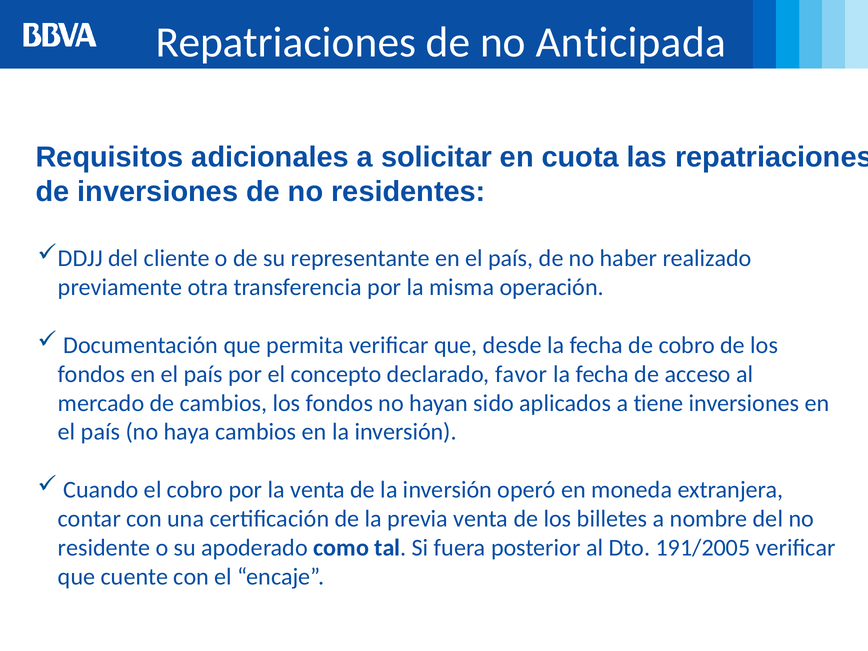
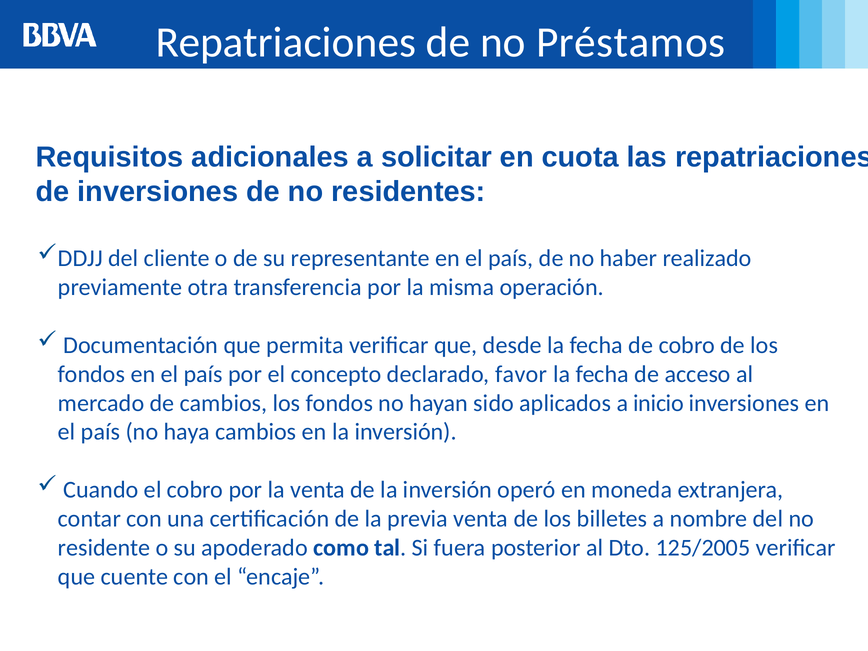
Anticipada: Anticipada -> Préstamos (631, 42)
tiene: tiene -> inicio (659, 403)
191/2005: 191/2005 -> 125/2005 (703, 548)
